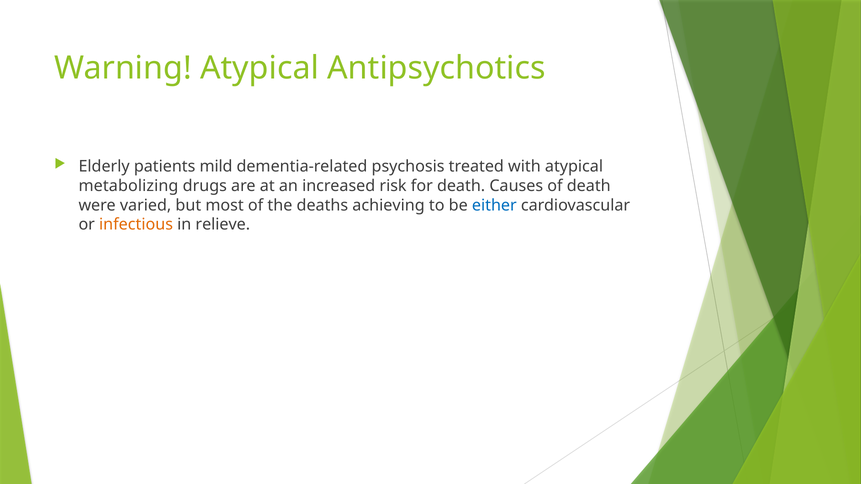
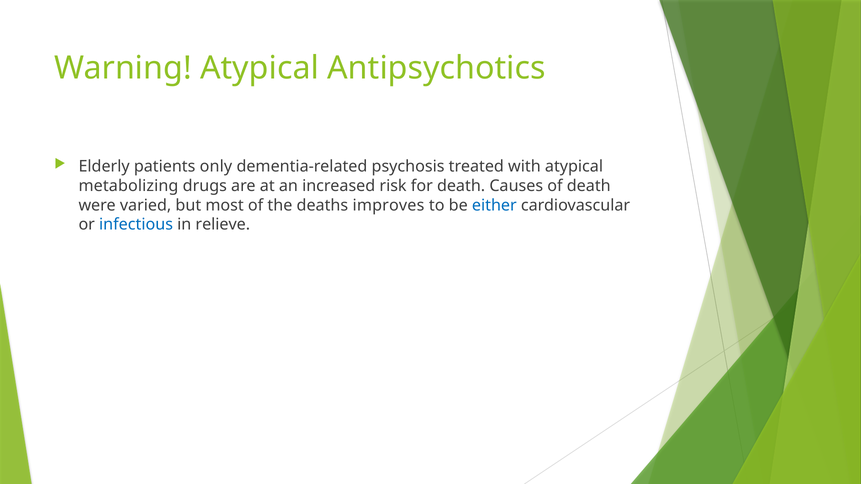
mild: mild -> only (216, 167)
achieving: achieving -> improves (388, 205)
infectious colour: orange -> blue (136, 225)
